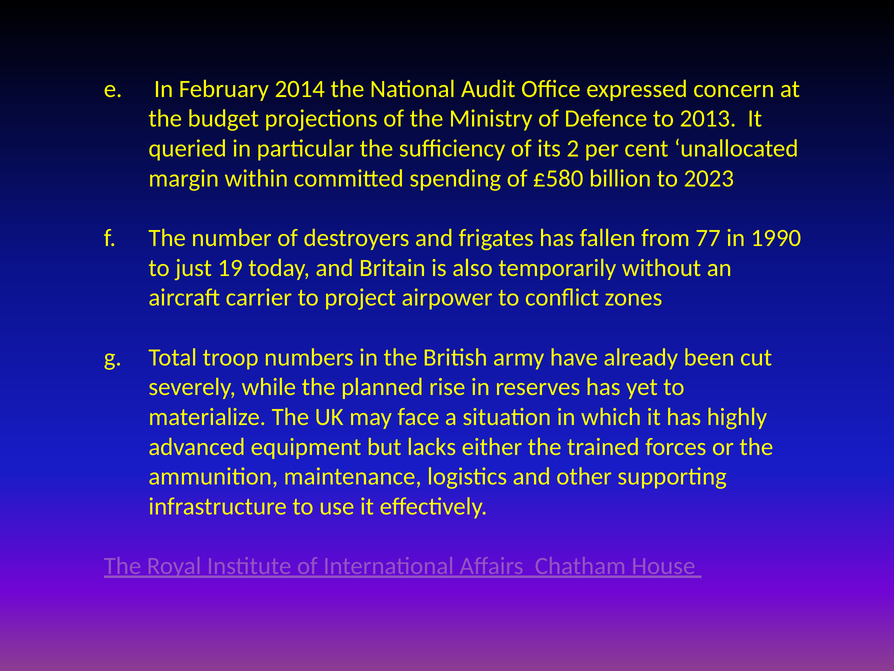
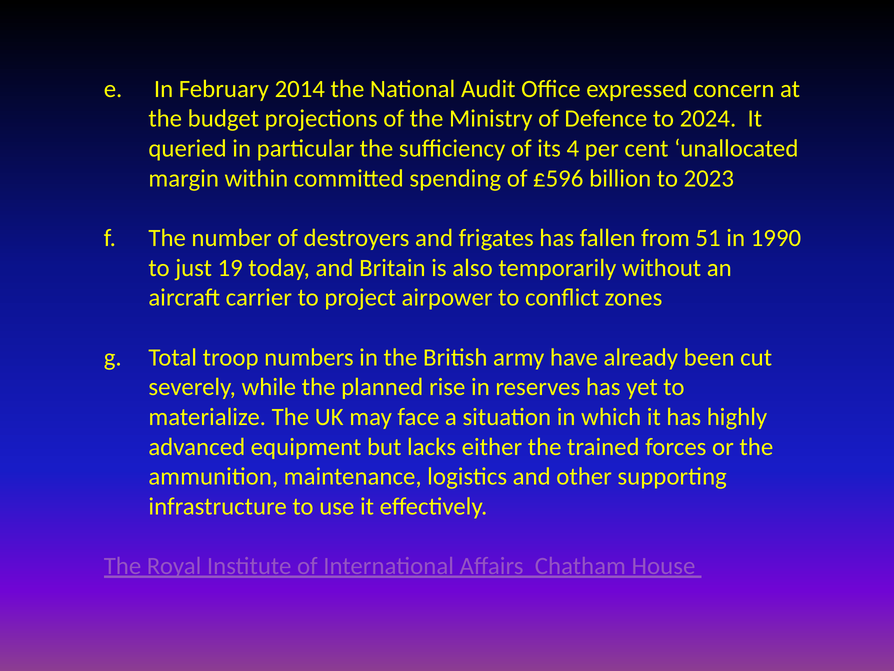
2013: 2013 -> 2024 (708, 119)
2: 2 -> 4 (573, 148)
£580: £580 -> £596 (558, 178)
77: 77 -> 51 (708, 238)
